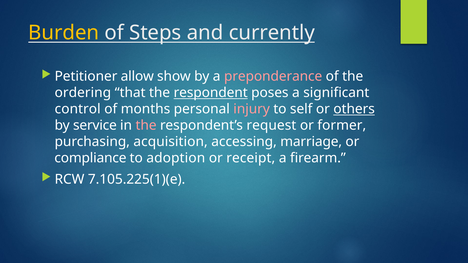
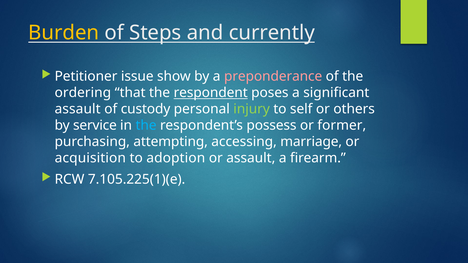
allow: allow -> issue (137, 77)
control: control -> assault (78, 109)
months: months -> custody (146, 109)
injury colour: pink -> light green (252, 109)
others underline: present -> none (354, 109)
the colour: pink -> light blue (146, 126)
request: request -> possess (271, 126)
acquisition: acquisition -> attempting (171, 142)
compliance: compliance -> acquisition (90, 158)
or receipt: receipt -> assault (251, 158)
